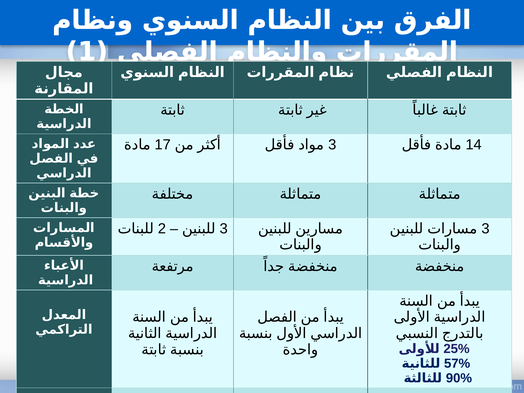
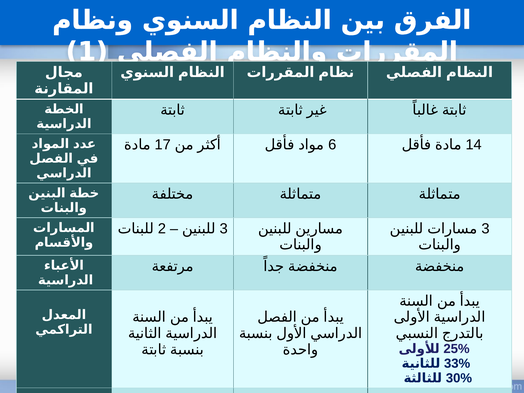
3: 3 -> 6 (332, 145)
57%: 57% -> 33% (457, 363)
90%: 90% -> 30% (459, 378)
